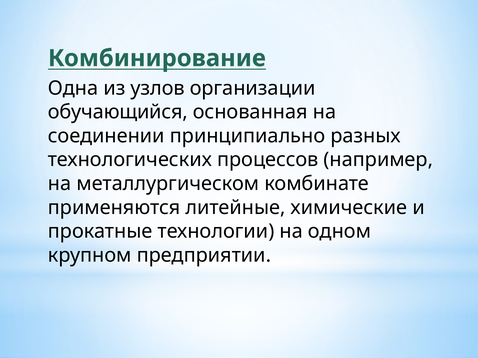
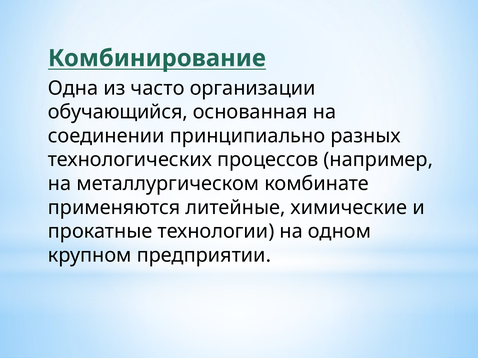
узлов: узлов -> часто (158, 88)
